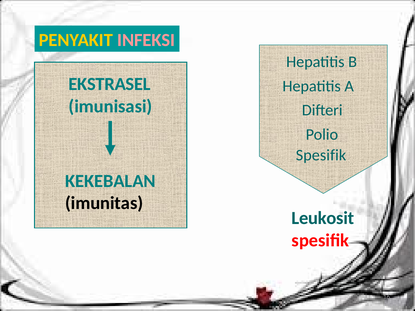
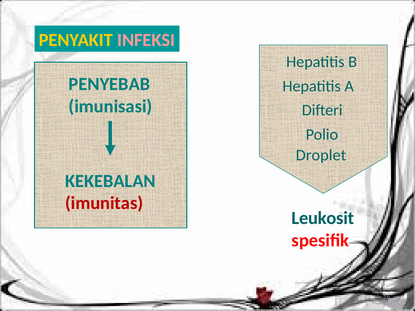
EKSTRASEL: EKSTRASEL -> PENYEBAB (109, 84)
Spesifik: Spesifik -> Droplet (321, 155)
imunitas colour: black -> red (104, 203)
